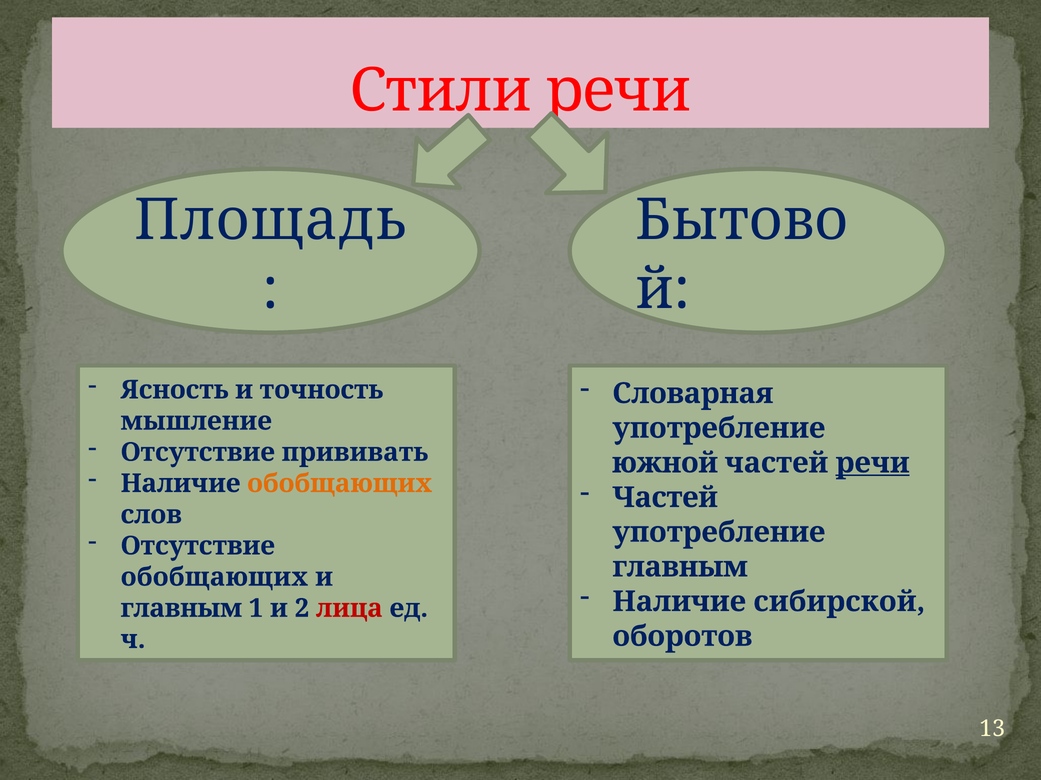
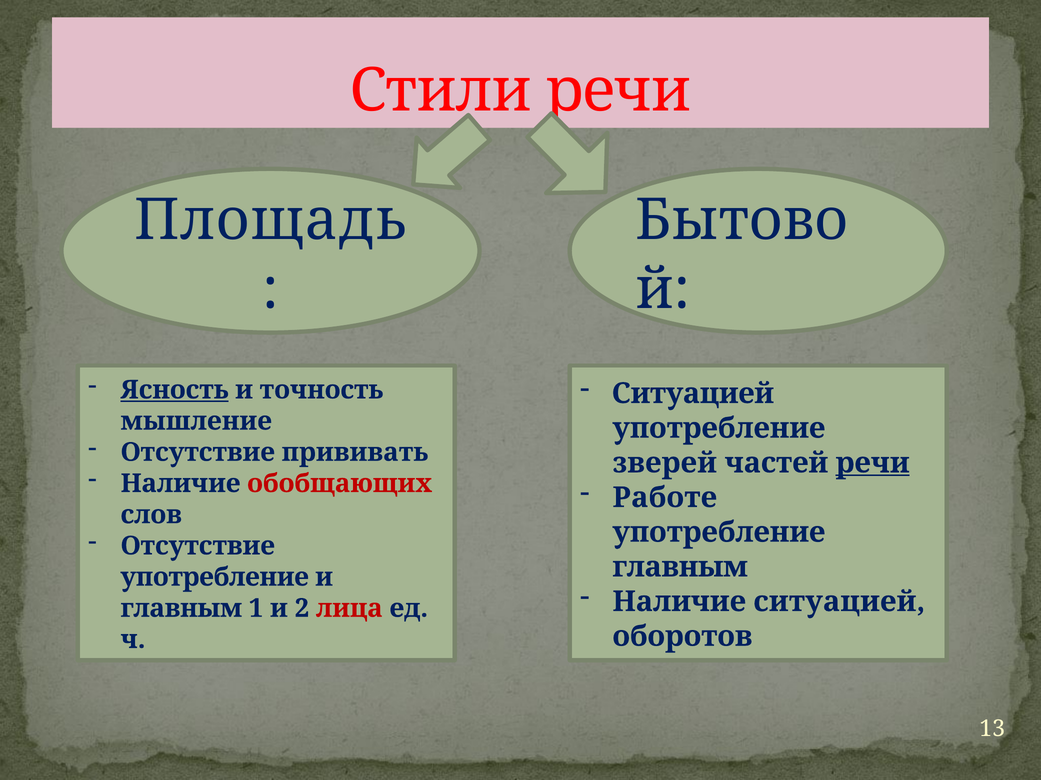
Ясность underline: none -> present (175, 390)
Словарная: Словарная -> Ситуацией (693, 394)
южной: южной -> зверей (665, 463)
обобщающих colour: orange -> red (340, 484)
Частей: Частей -> Работе (665, 498)
обобщающих: обобщающих -> употребление (215, 578)
Наличие сибирской: сибирской -> ситуацией (839, 602)
